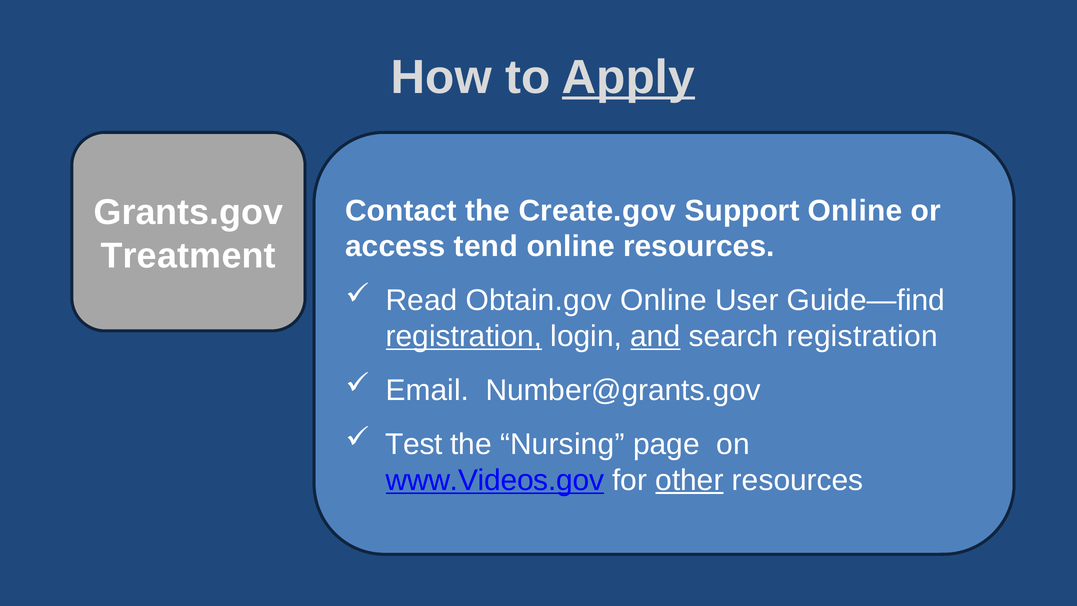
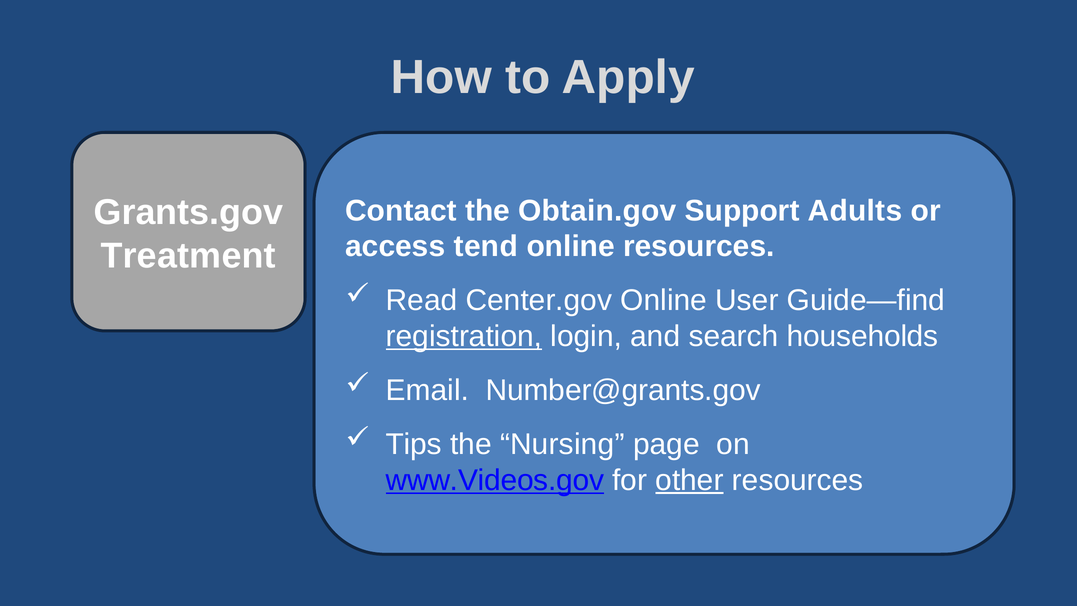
Apply underline: present -> none (628, 77)
Create.gov: Create.gov -> Obtain.gov (597, 211)
Support Online: Online -> Adults (855, 211)
Obtain.gov: Obtain.gov -> Center.gov (539, 300)
and underline: present -> none (655, 336)
search registration: registration -> households (863, 336)
Test: Test -> Tips (414, 444)
